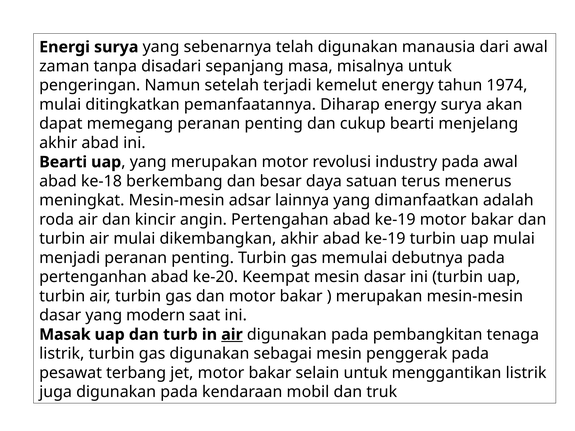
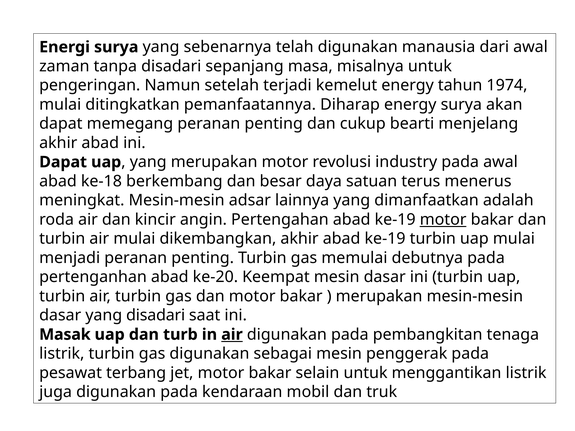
Bearti: Bearti -> Dapat (63, 162)
motor underline: none -> present (443, 220)
yang modern: modern -> disadari (156, 316)
